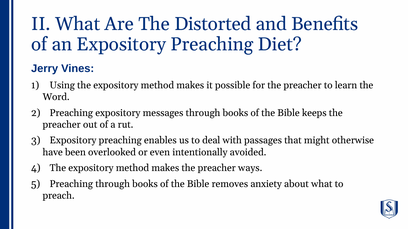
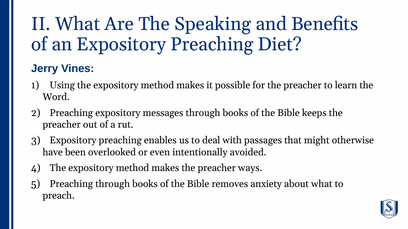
Distorted: Distorted -> Speaking (213, 24)
